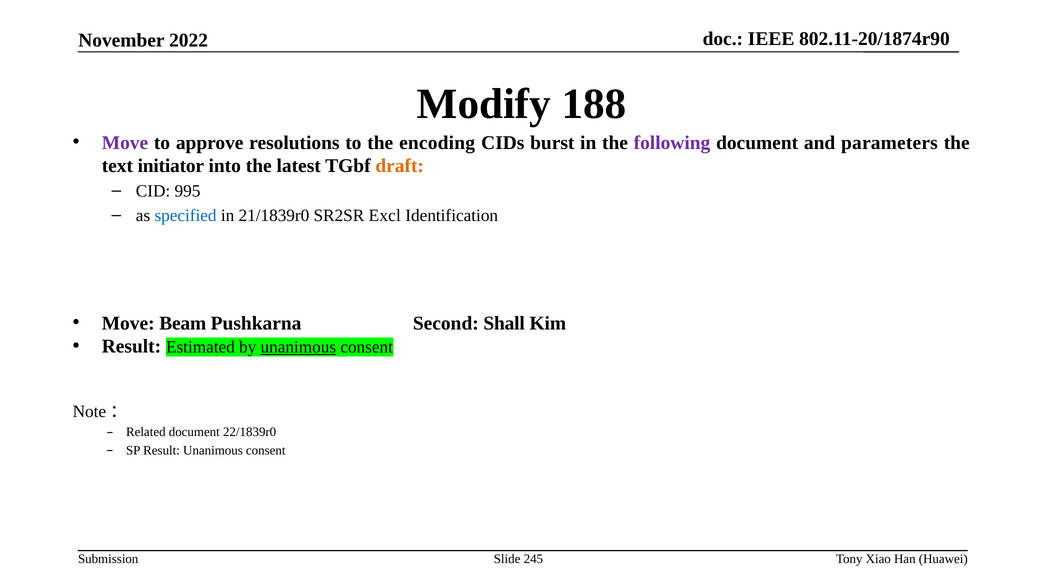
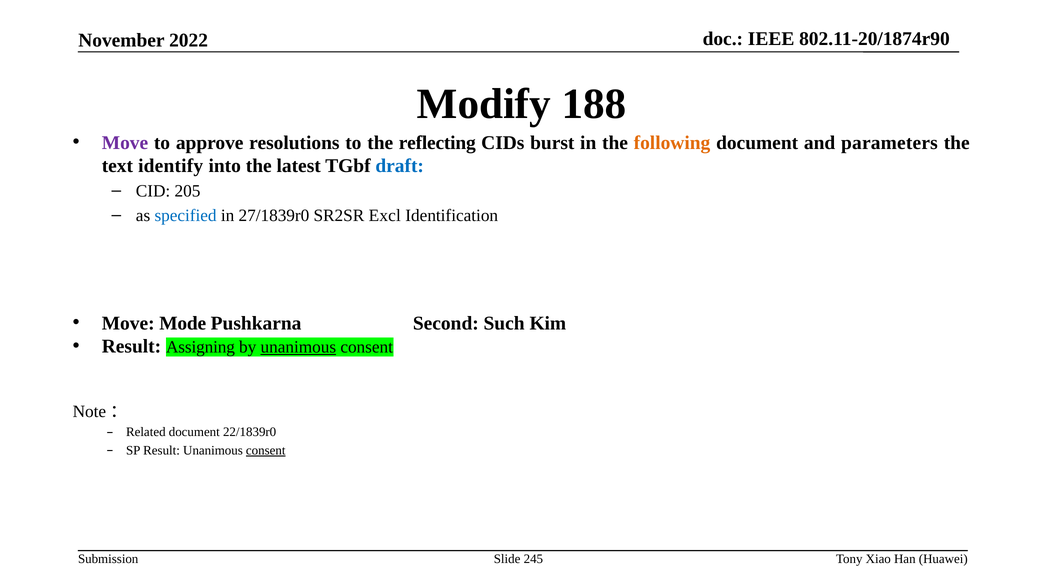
encoding: encoding -> reflecting (437, 143)
following colour: purple -> orange (672, 143)
initiator: initiator -> identify (171, 166)
draft colour: orange -> blue (400, 166)
995: 995 -> 205 (187, 191)
21/1839r0: 21/1839r0 -> 27/1839r0 (274, 216)
Beam: Beam -> Mode (183, 323)
Shall: Shall -> Such (504, 323)
Estimated: Estimated -> Assigning (200, 347)
consent underline: none -> present (266, 451)
